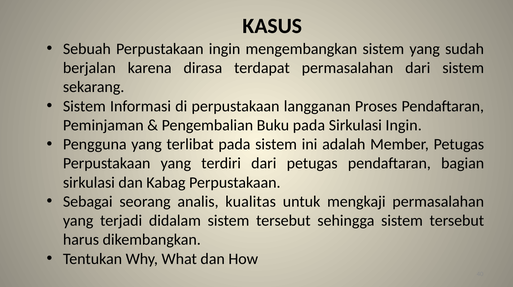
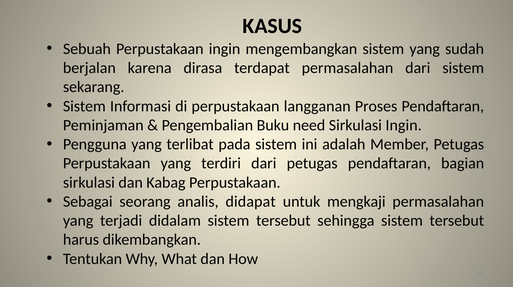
Buku pada: pada -> need (309, 125)
kualitas: kualitas -> didapat (251, 202)
